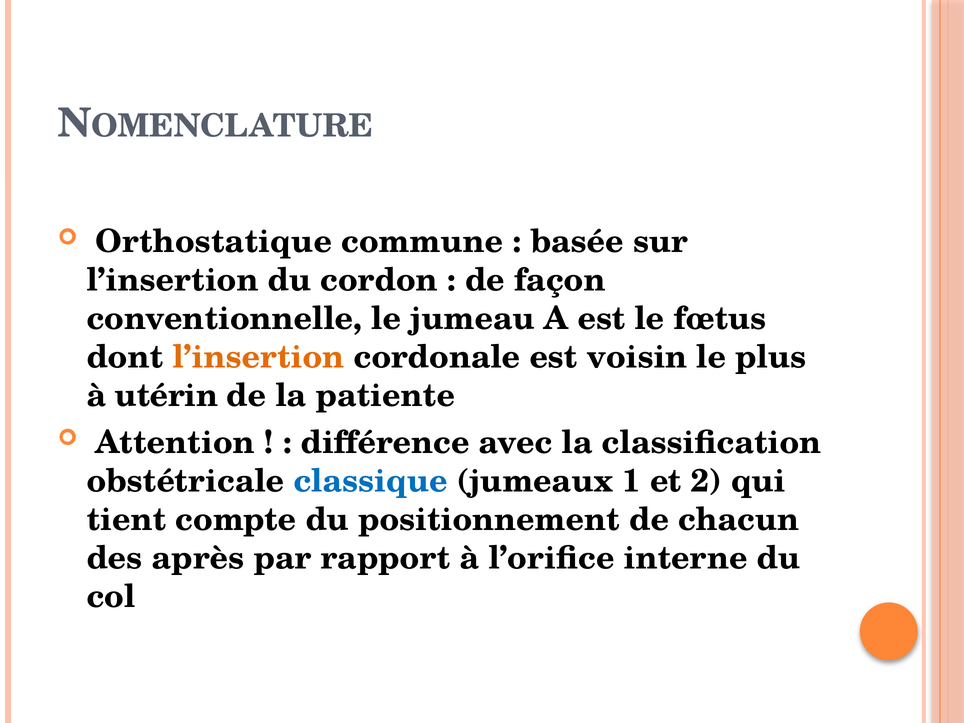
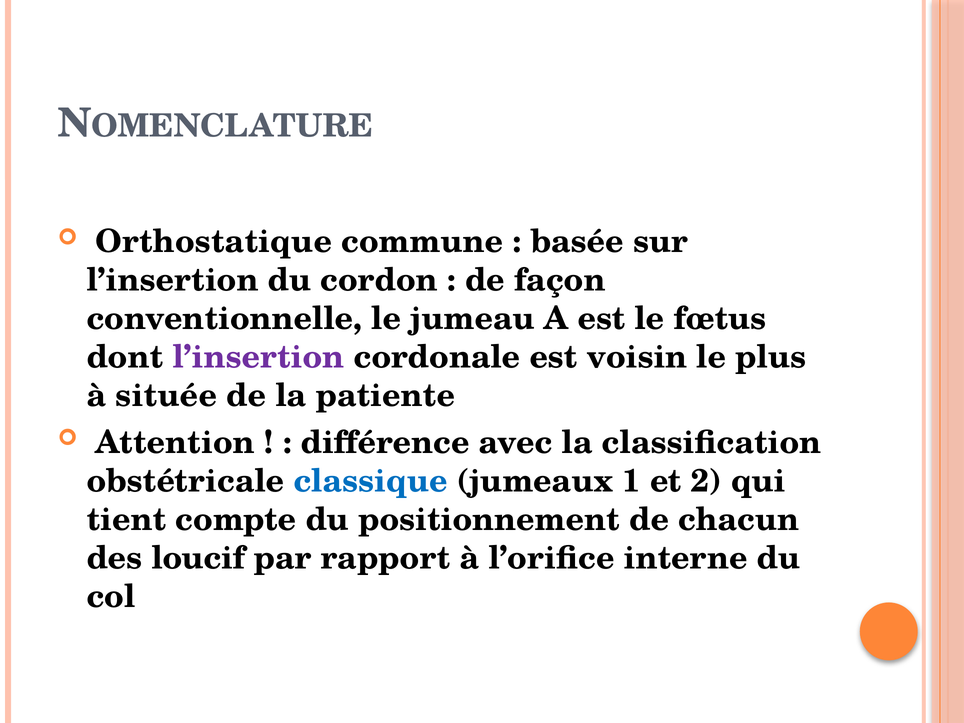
l’insertion colour: orange -> purple (259, 357)
utérin: utérin -> située (166, 396)
après: après -> loucif (198, 558)
